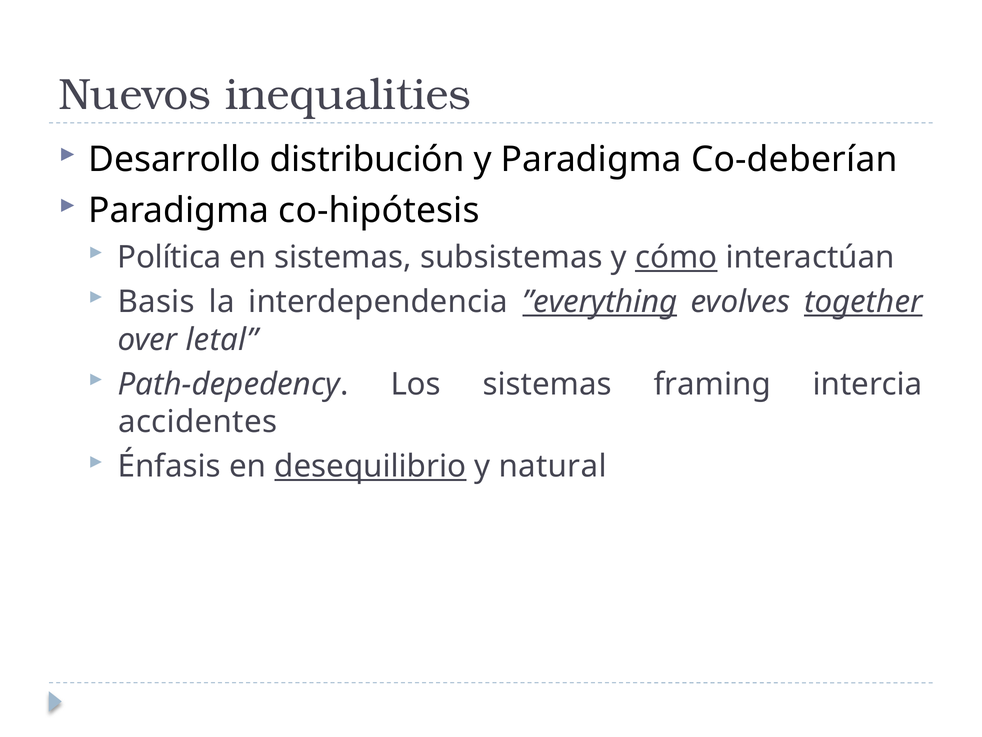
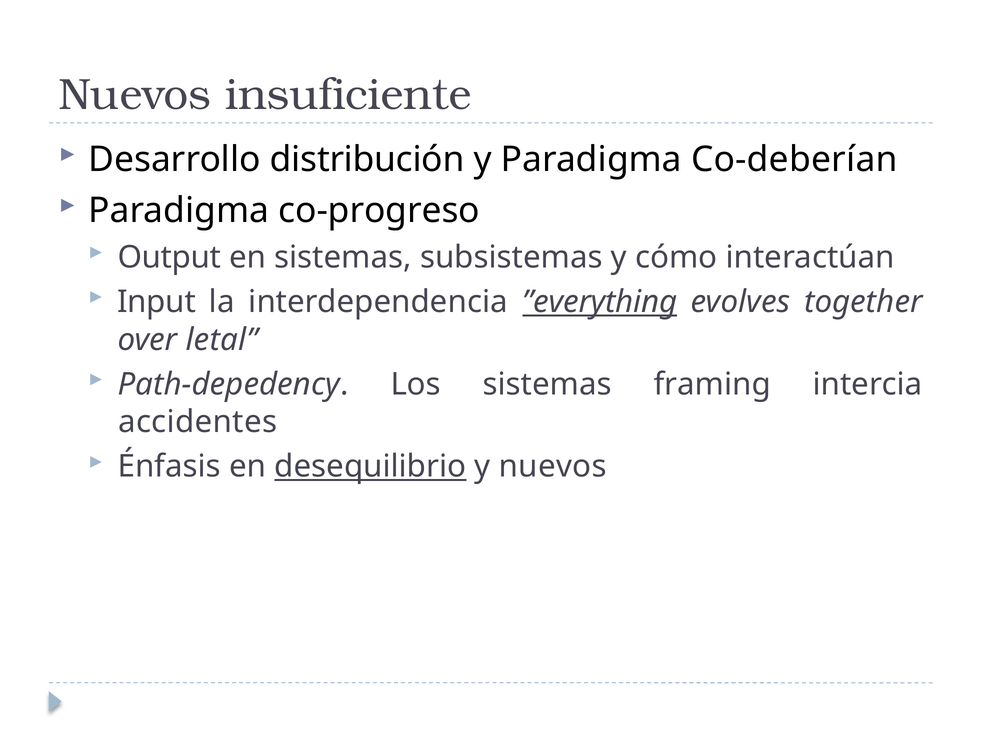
inequalities: inequalities -> insuficiente (348, 95)
co-hipótesis: co-hipótesis -> co-progreso (379, 210)
Política: Política -> Output (169, 257)
cómo underline: present -> none (676, 257)
Basis: Basis -> Input (156, 302)
together underline: present -> none (863, 302)
y natural: natural -> nuevos (553, 466)
